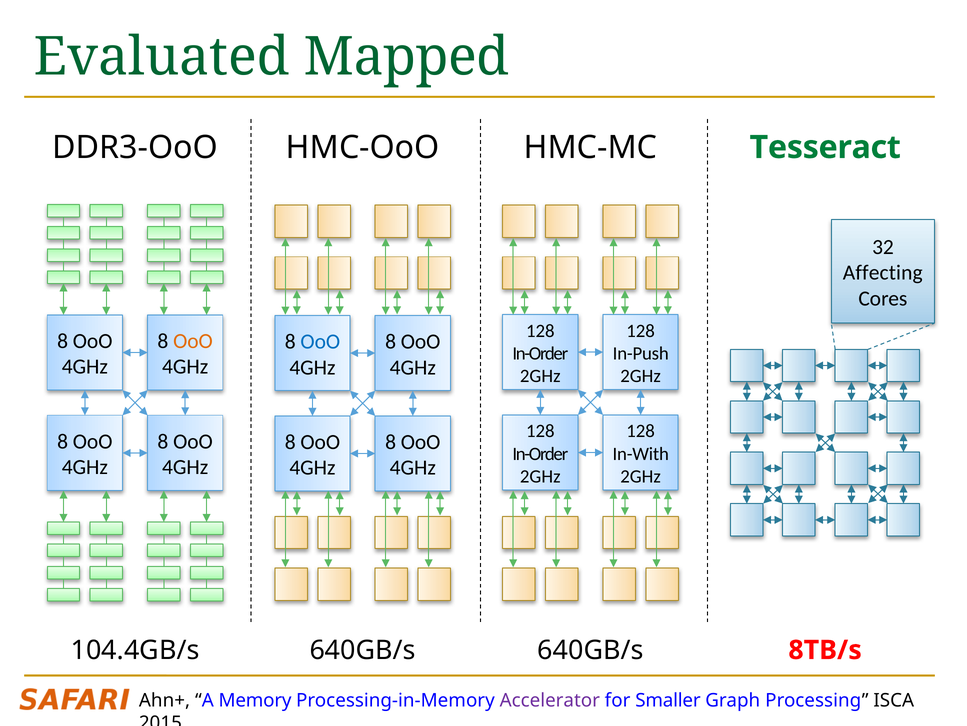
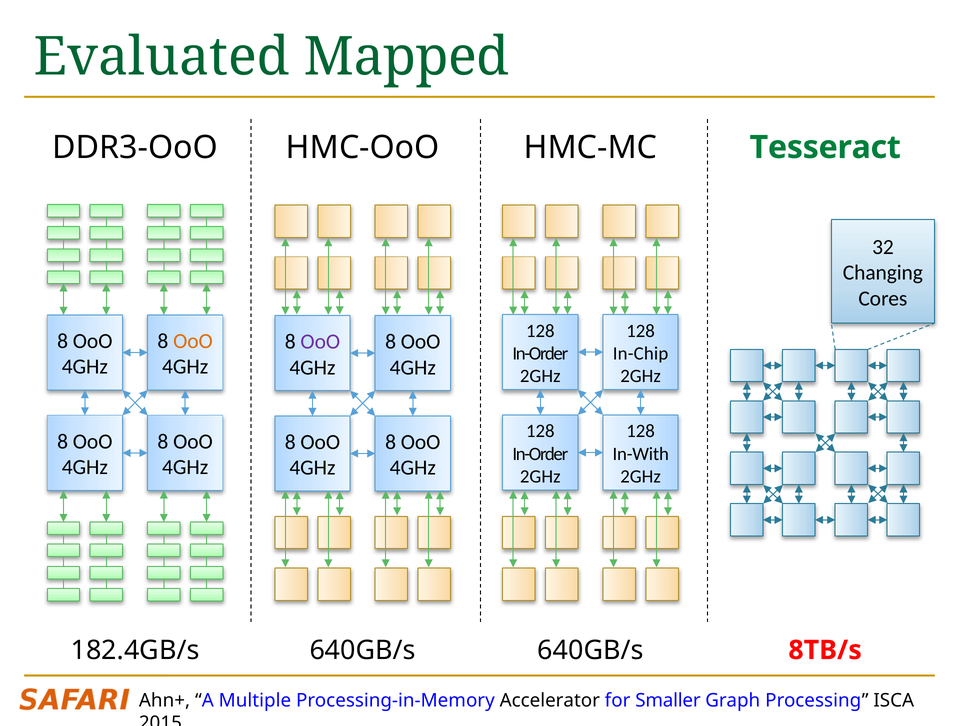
Affecting: Affecting -> Changing (883, 273)
OoO colour: blue -> purple (320, 341)
In-Push: In-Push -> In-Chip (641, 353)
104.4GB/s: 104.4GB/s -> 182.4GB/s (135, 649)
Memory: Memory -> Multiple (255, 700)
Accelerator colour: purple -> black (550, 700)
